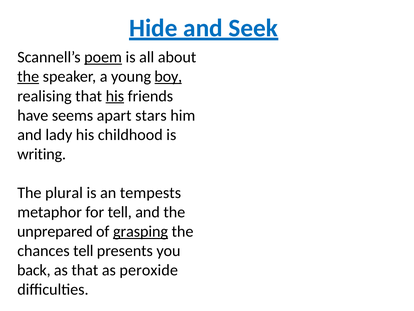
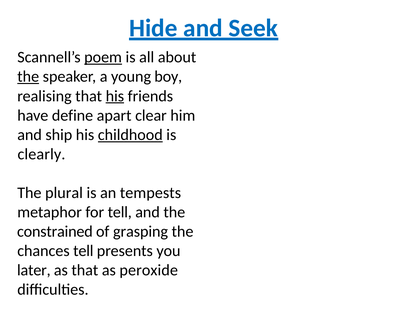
boy underline: present -> none (168, 77)
seems: seems -> define (73, 115)
stars: stars -> clear (151, 115)
lady: lady -> ship (59, 135)
childhood underline: none -> present (130, 135)
writing: writing -> clearly (41, 154)
unprepared: unprepared -> constrained (55, 231)
grasping underline: present -> none (141, 231)
back: back -> later (34, 270)
